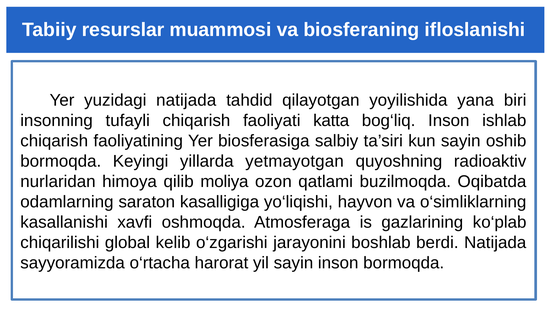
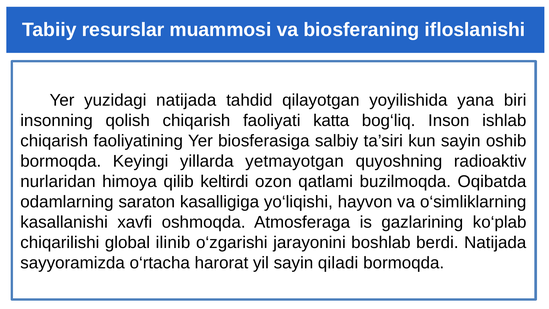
tufayli: tufayli -> qolish (128, 121)
moliya: moliya -> keltirdi (224, 182)
kelib: kelib -> ilinib (173, 243)
sayin inson: inson -> qiladi (338, 263)
